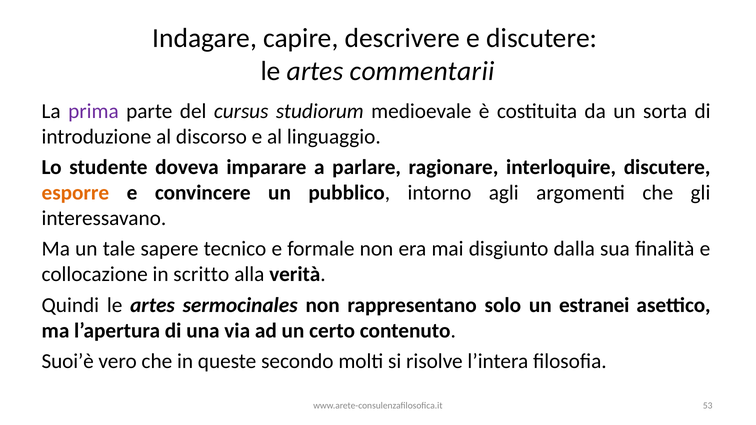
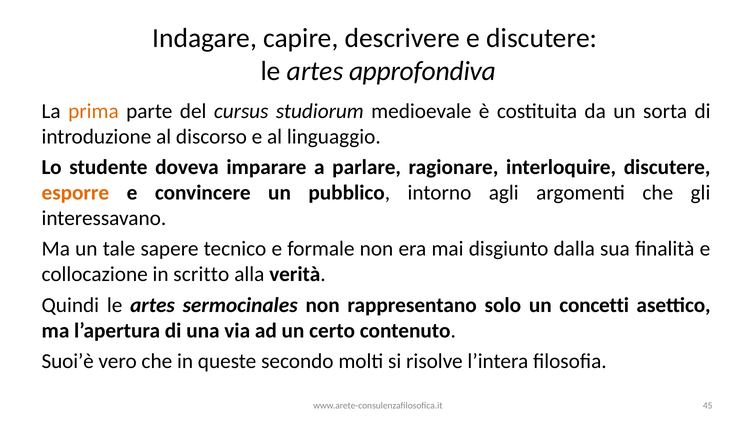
commentarii: commentarii -> approfondiva (422, 71)
prima colour: purple -> orange (93, 111)
estranei: estranei -> concetti (594, 305)
53: 53 -> 45 (708, 406)
